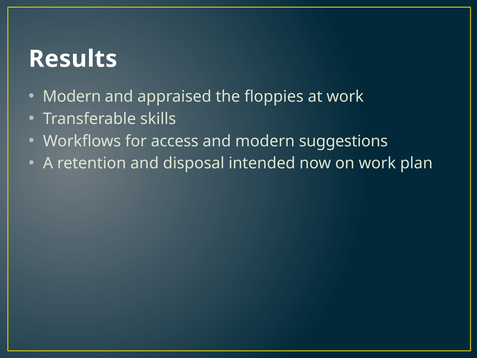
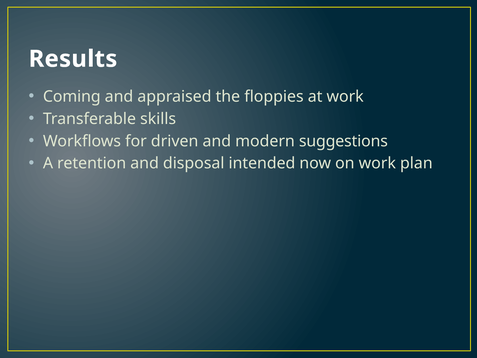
Modern: Modern -> Coming (72, 97)
access: access -> driven (175, 141)
